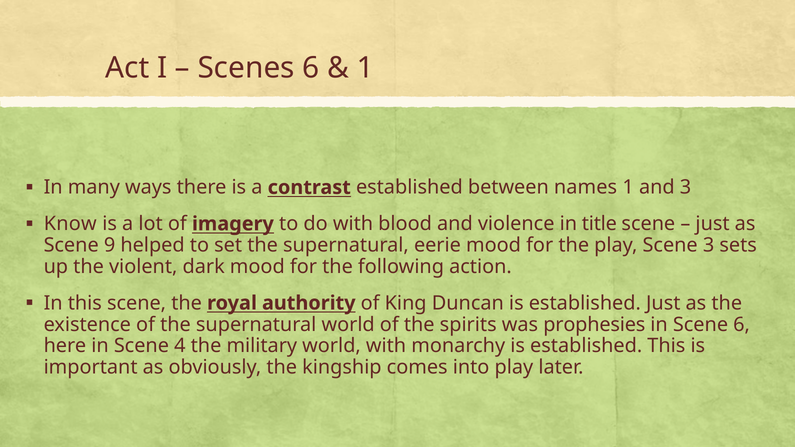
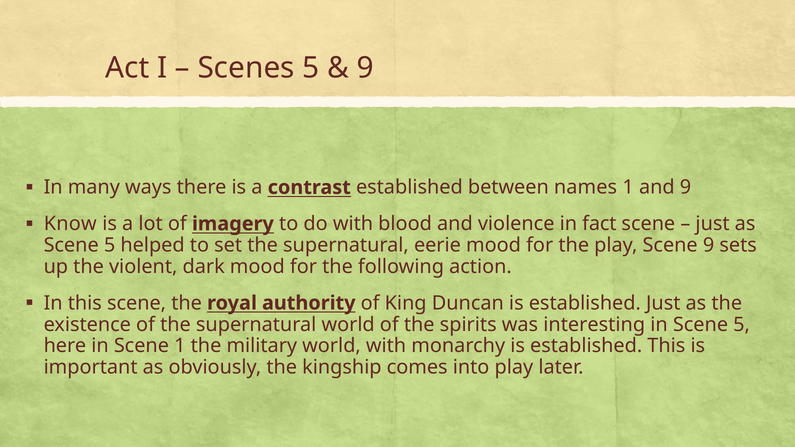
Scenes 6: 6 -> 5 (311, 68)
1: 1 -> 9 (365, 68)
and 3: 3 -> 9 (685, 188)
title: title -> fact (599, 224)
9: 9 -> 5 (110, 245)
Scene 3: 3 -> 9 (709, 245)
prophesies: prophesies -> interesting (594, 325)
in Scene 6: 6 -> 5 (742, 325)
Scene 4: 4 -> 1 (180, 346)
